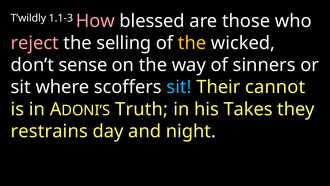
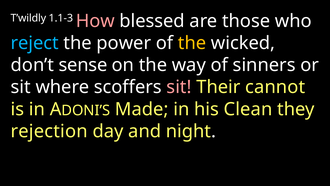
reject colour: pink -> light blue (35, 43)
selling: selling -> power (124, 43)
sit colour: light blue -> pink (179, 87)
Truth: Truth -> Made (142, 109)
Takes: Takes -> Clean (248, 109)
restrains: restrains -> rejection (49, 131)
